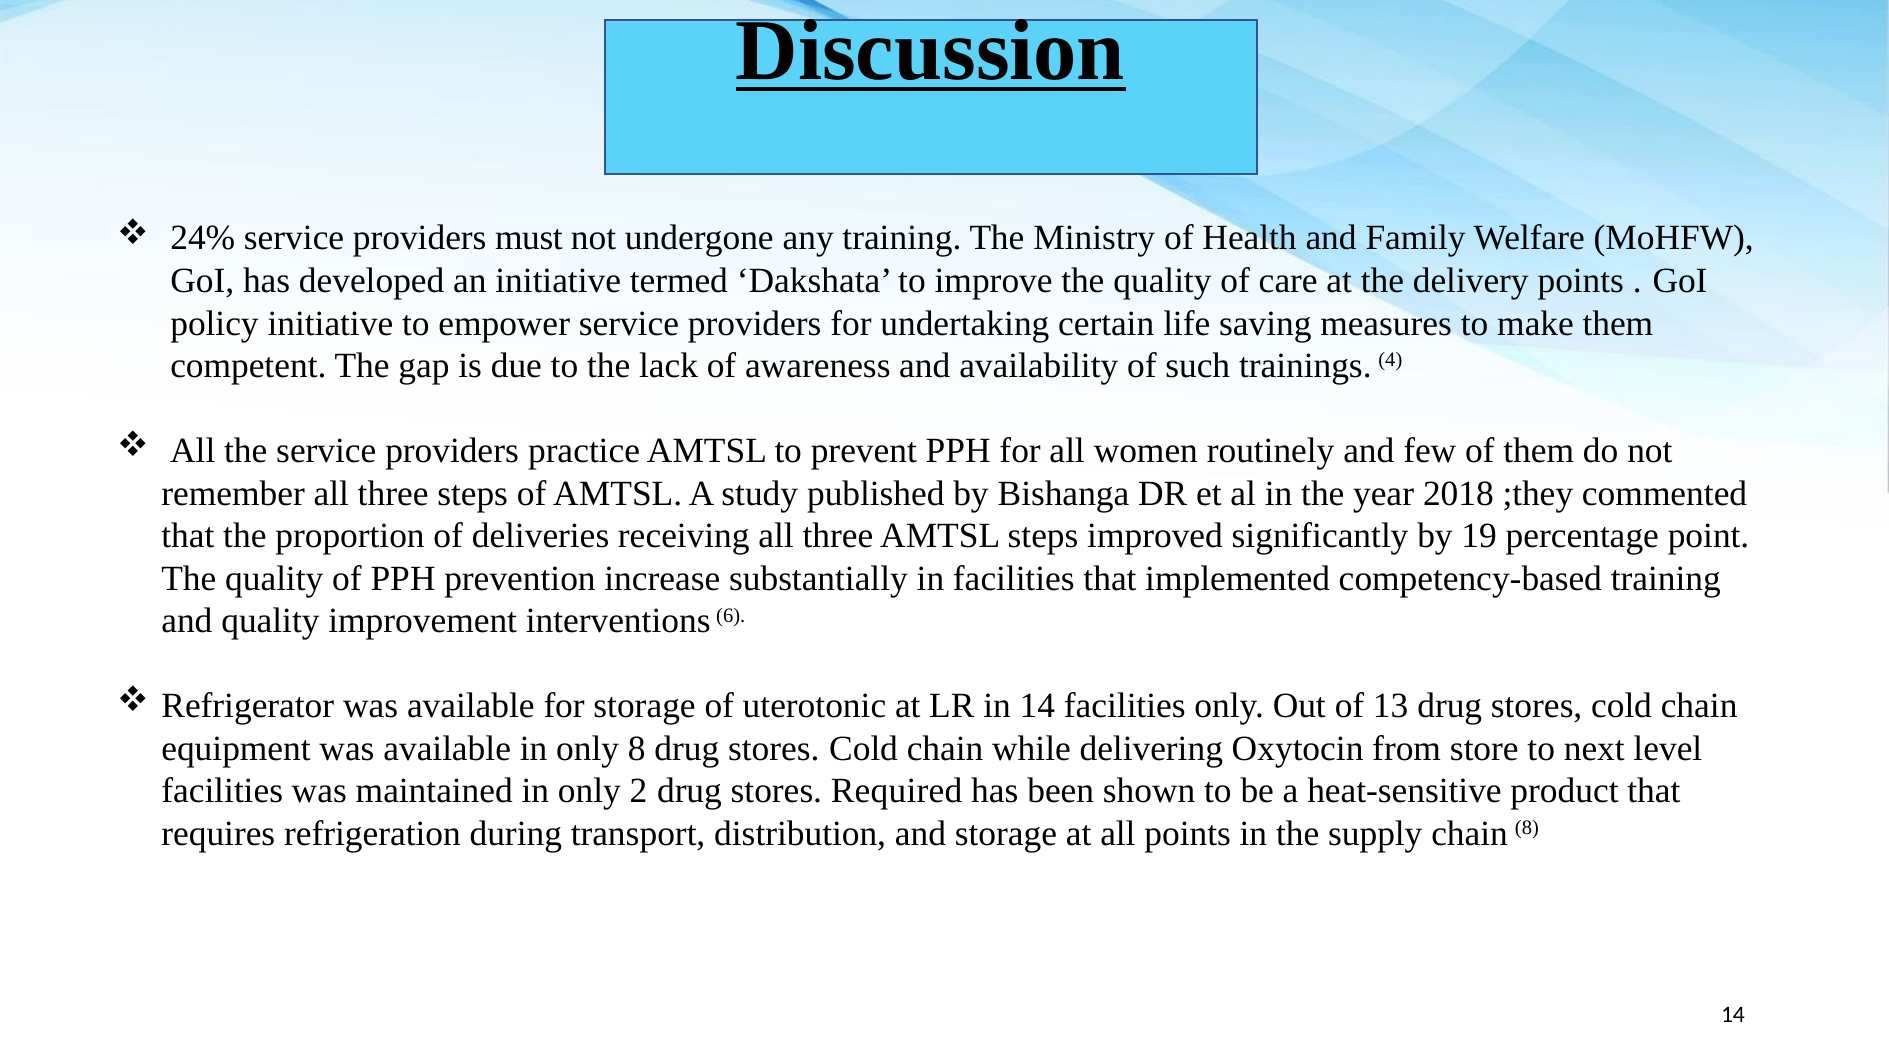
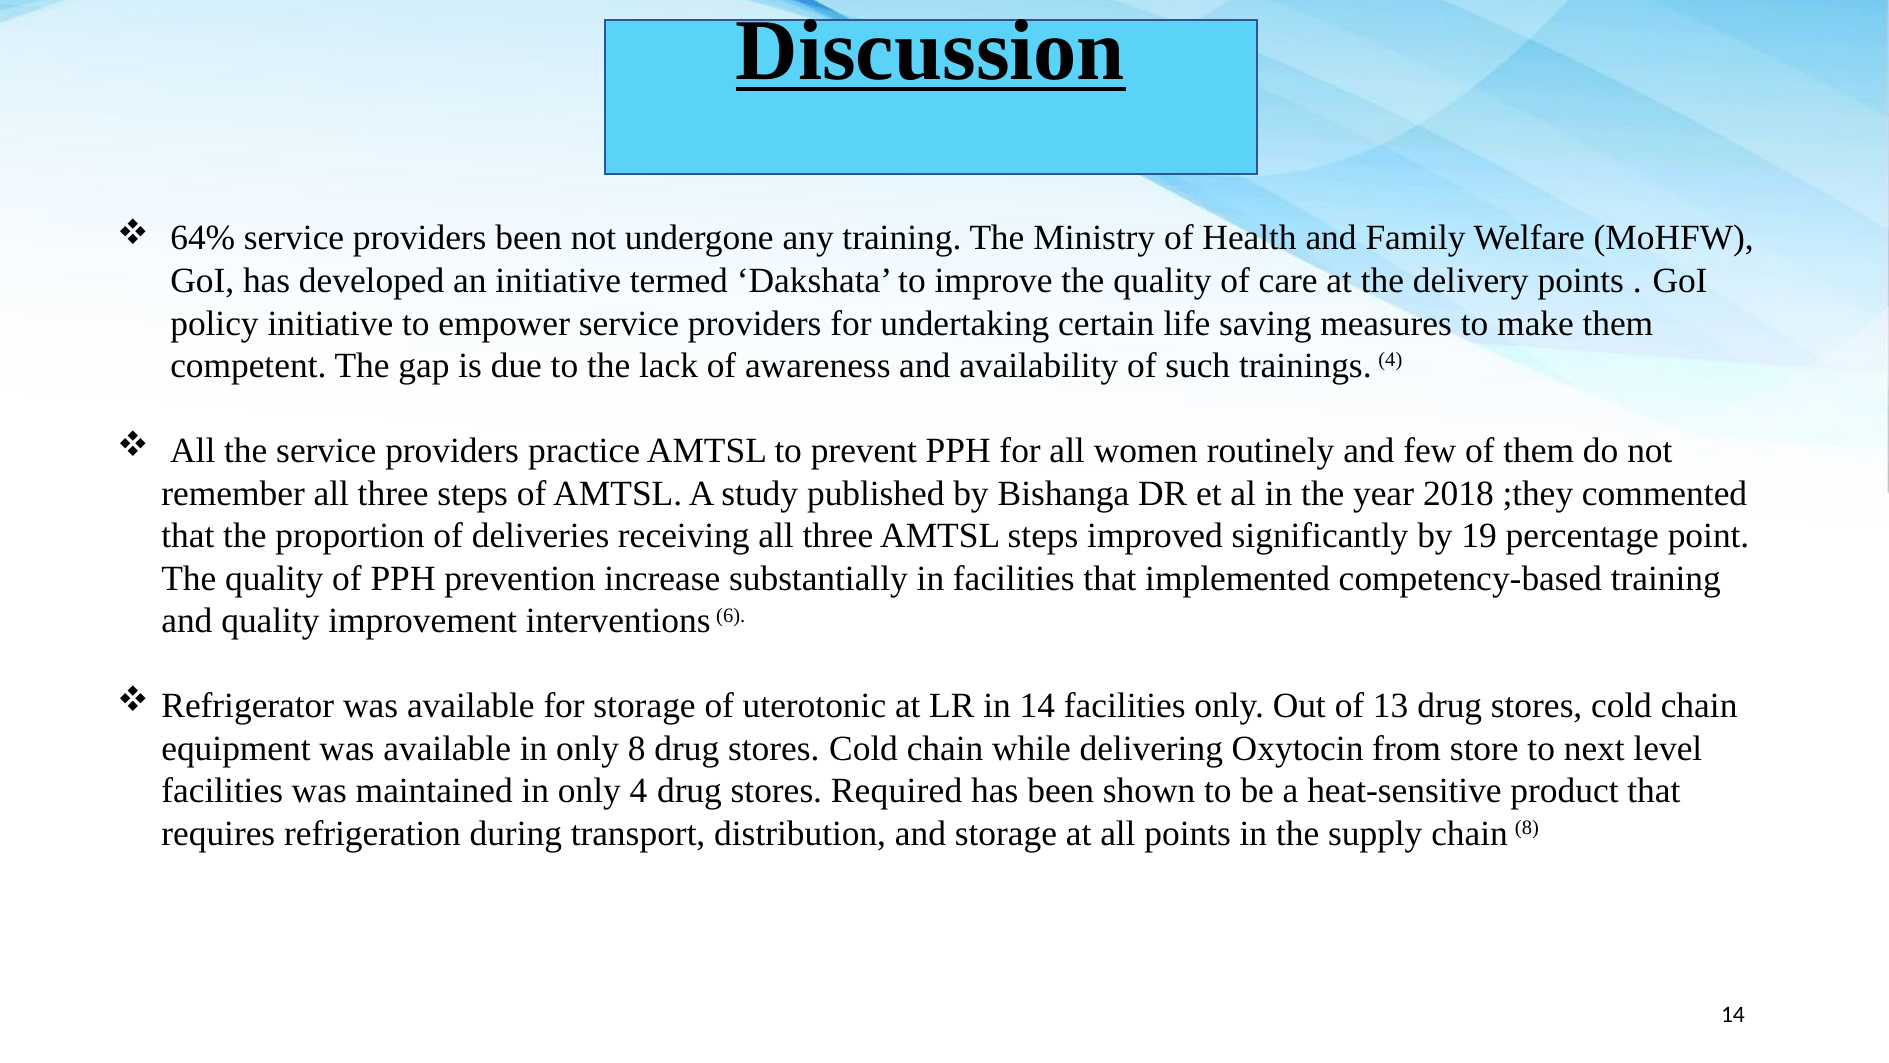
24%: 24% -> 64% (203, 238)
providers must: must -> been (529, 238)
only 2: 2 -> 4 (638, 791)
